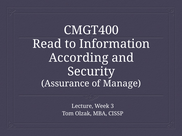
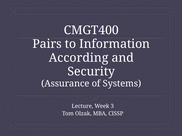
Read: Read -> Pairs (47, 44)
Manage: Manage -> Systems (122, 84)
